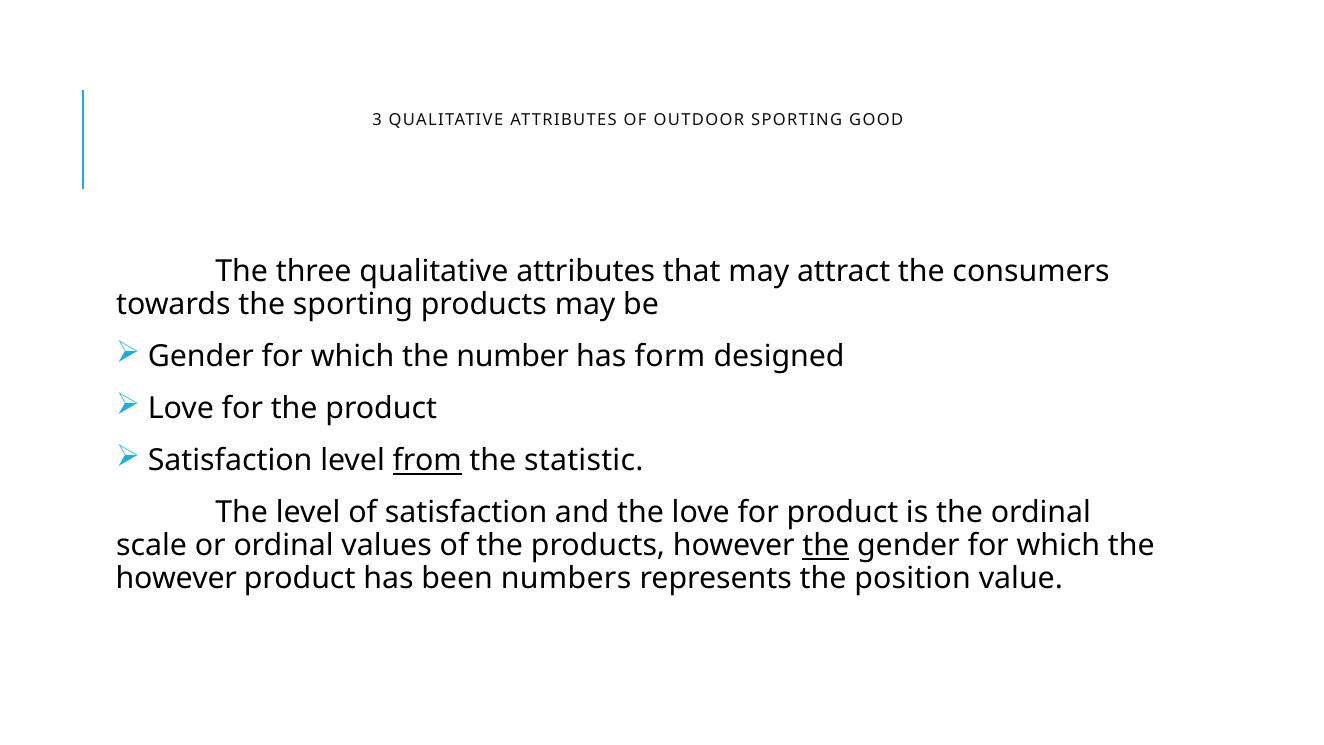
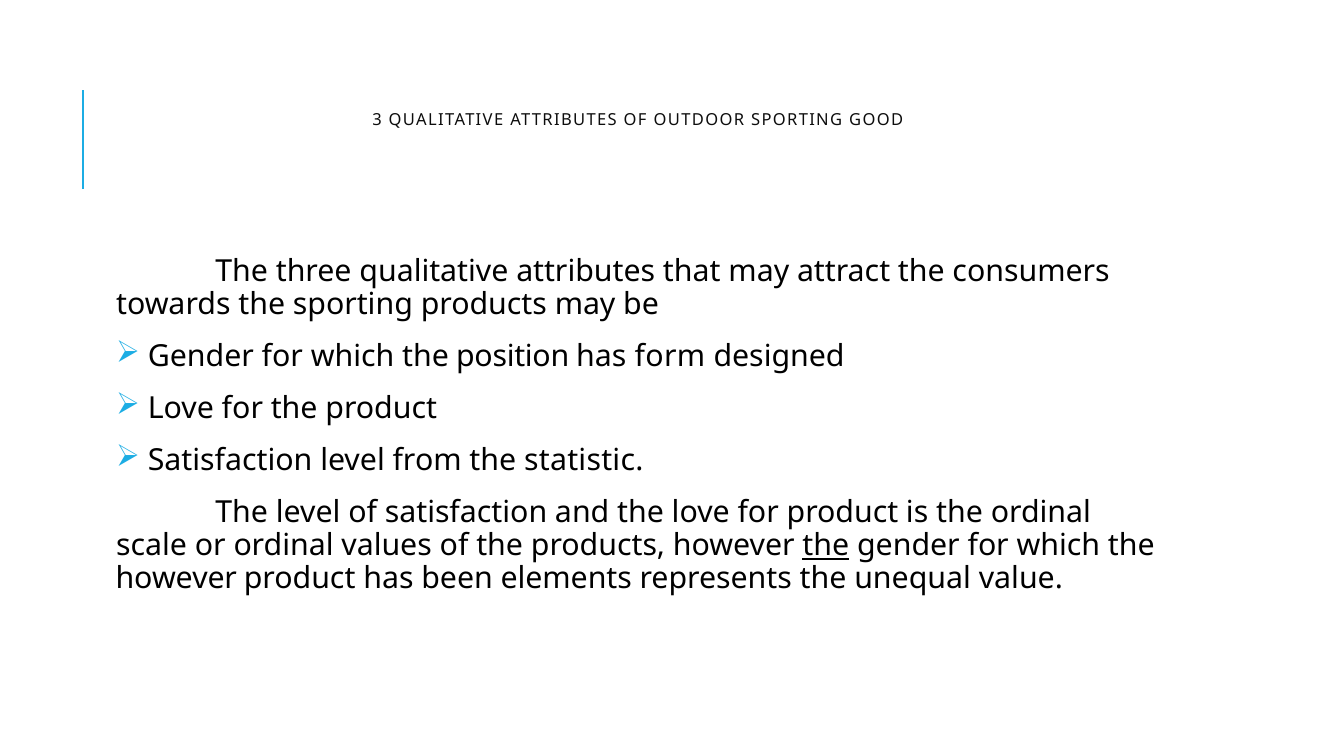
number: number -> position (513, 357)
from underline: present -> none (427, 461)
numbers: numbers -> elements (566, 578)
position: position -> unequal (913, 578)
